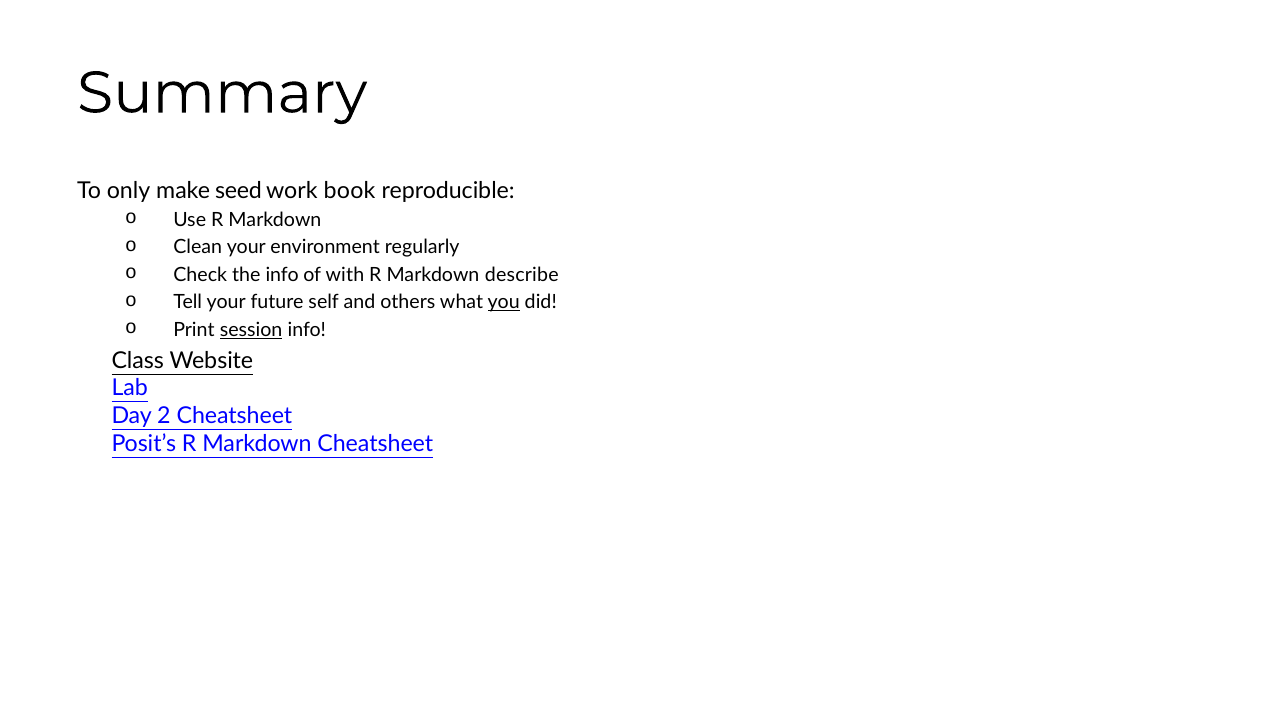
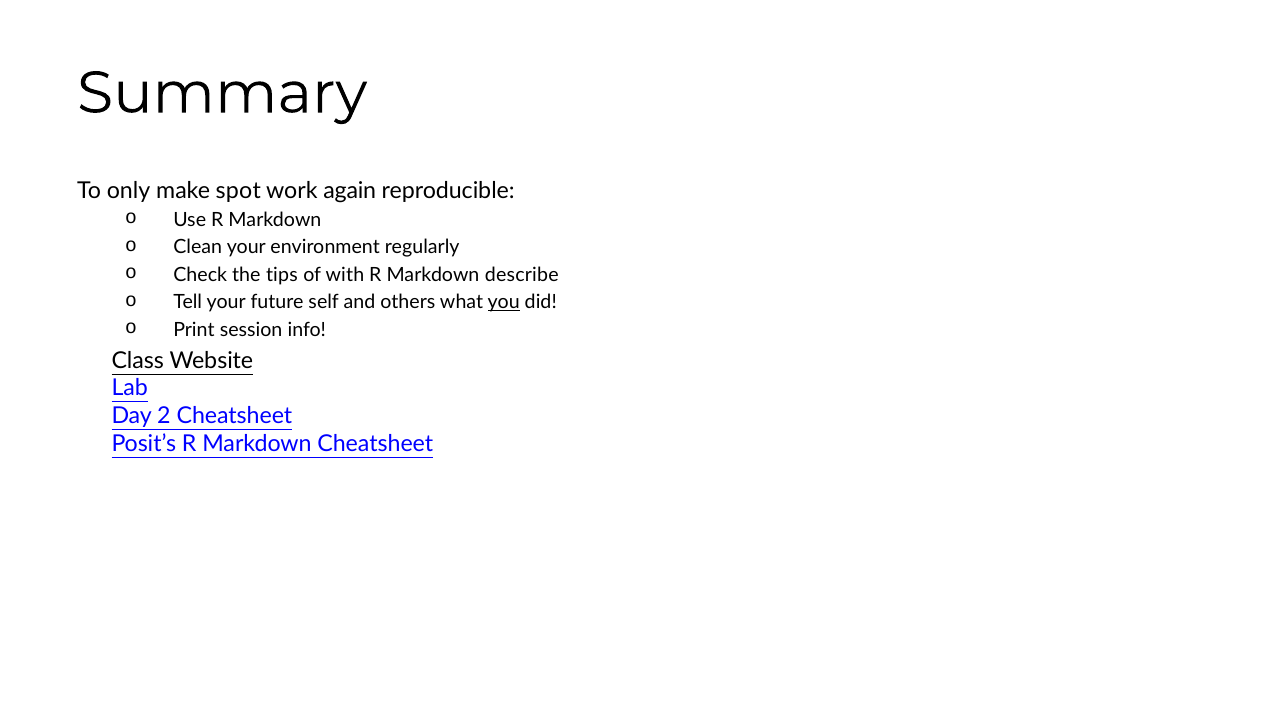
seed: seed -> spot (238, 191)
book: book -> again (350, 191)
the info: info -> tips (282, 275)
session underline: present -> none (251, 330)
